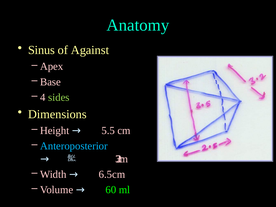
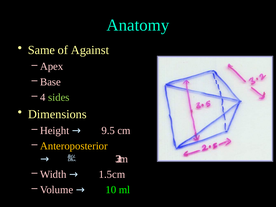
Sinus: Sinus -> Same (41, 50)
5.5: 5.5 -> 9.5 (108, 131)
Anteroposterior colour: light blue -> yellow (74, 146)
6.5cm: 6.5cm -> 1.5cm (112, 174)
60: 60 -> 10 (111, 190)
